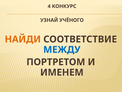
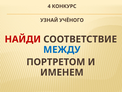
НАЙДИ colour: orange -> red (23, 39)
